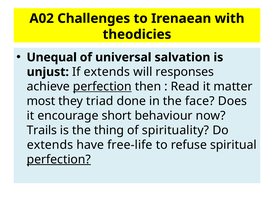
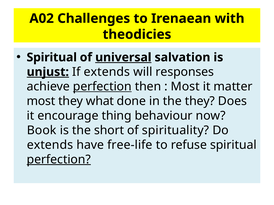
Unequal: Unequal -> Spiritual (52, 57)
universal underline: none -> present (123, 57)
unjust underline: none -> present (48, 72)
Read: Read -> Most (185, 87)
triad: triad -> what (100, 101)
the face: face -> they (200, 101)
short: short -> thing (117, 116)
Trails: Trails -> Book (42, 131)
thing: thing -> short (109, 131)
